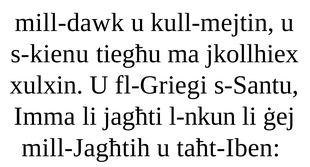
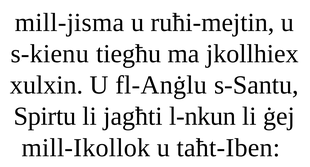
mill-dawk: mill-dawk -> mill-jisma (70, 22)
kull-mejtin: kull-mejtin -> ruħi-mejtin (213, 22)
fl-Griegi: fl-Griegi -> fl-Anġlu (161, 85)
Imma: Imma -> Spirtu (45, 116)
mill-Jagħtih: mill-Jagħtih -> mill-Ikollok (86, 148)
